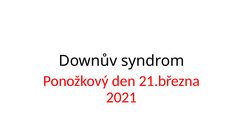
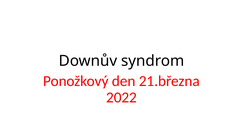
2021: 2021 -> 2022 (121, 97)
